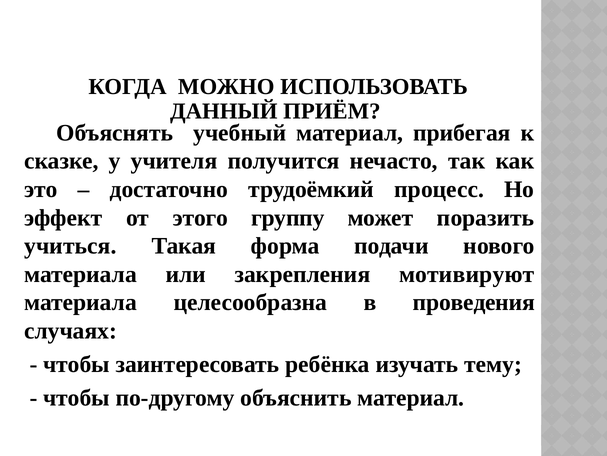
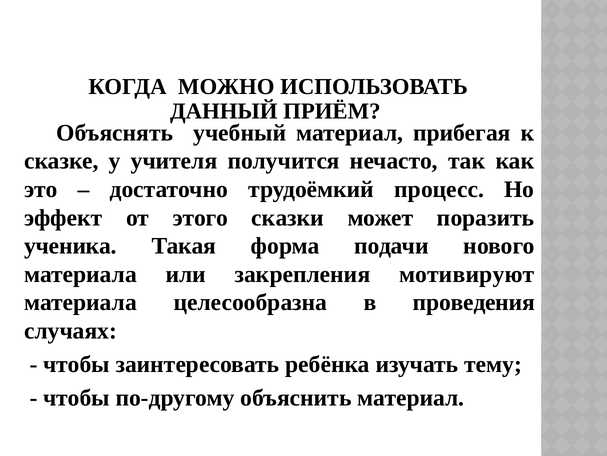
группу: группу -> сказки (288, 217)
учиться: учиться -> ученика (71, 246)
